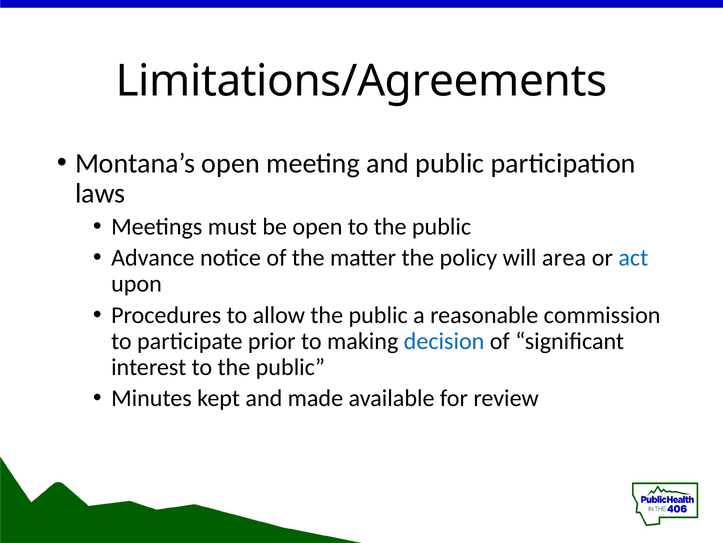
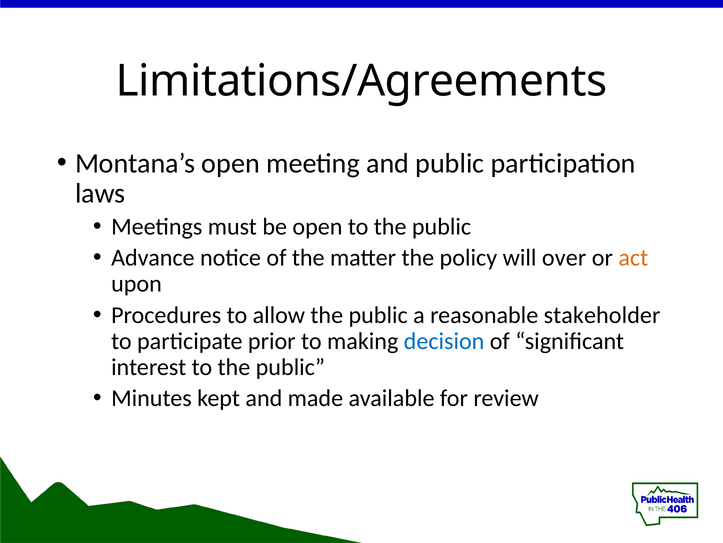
area: area -> over (564, 258)
act colour: blue -> orange (633, 258)
commission: commission -> stakeholder (602, 315)
